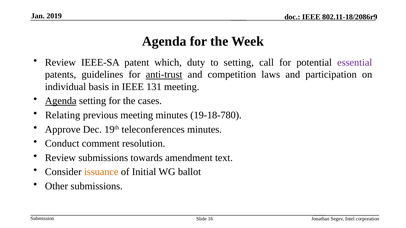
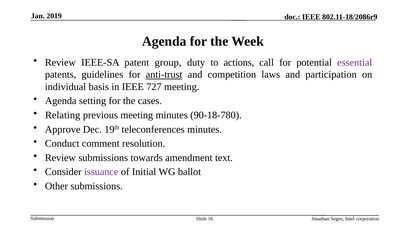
which: which -> group (168, 63)
to setting: setting -> actions (239, 63)
131: 131 -> 727 (154, 87)
Agenda underline: present -> none (61, 101)
19-18-780: 19-18-780 -> 90-18-780 (216, 115)
issuance colour: orange -> purple (101, 172)
